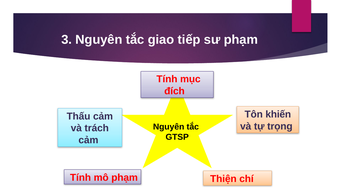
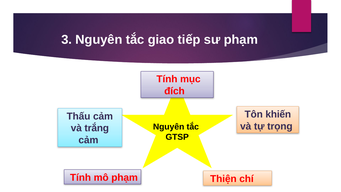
trách: trách -> trắng (97, 128)
